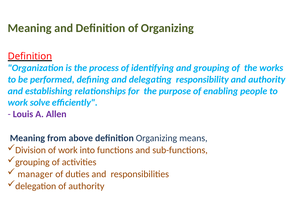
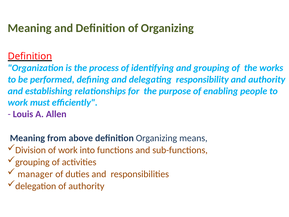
solve: solve -> must (40, 102)
